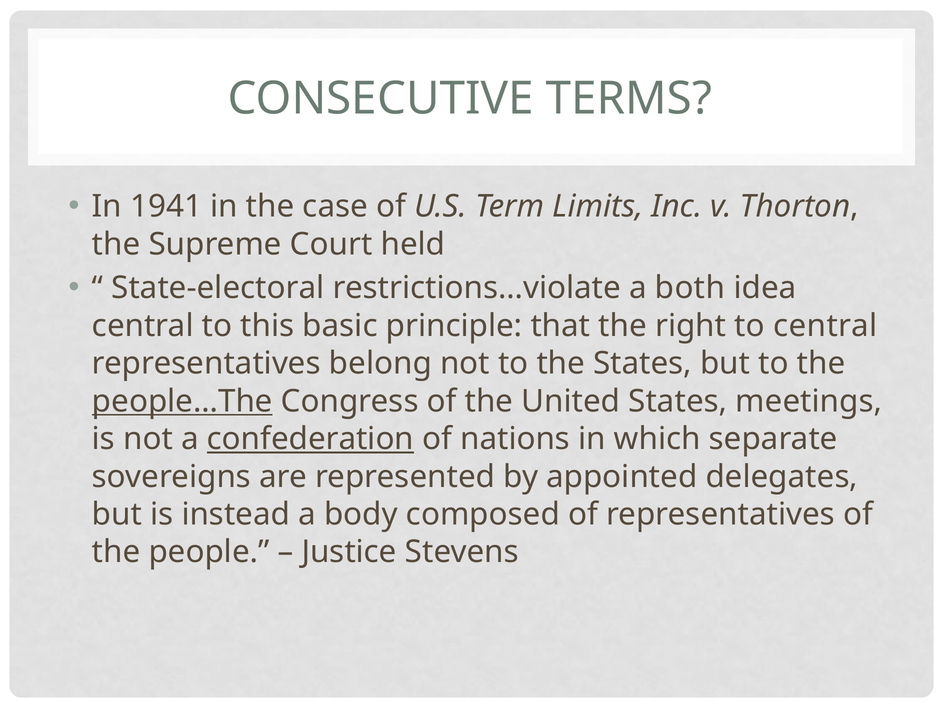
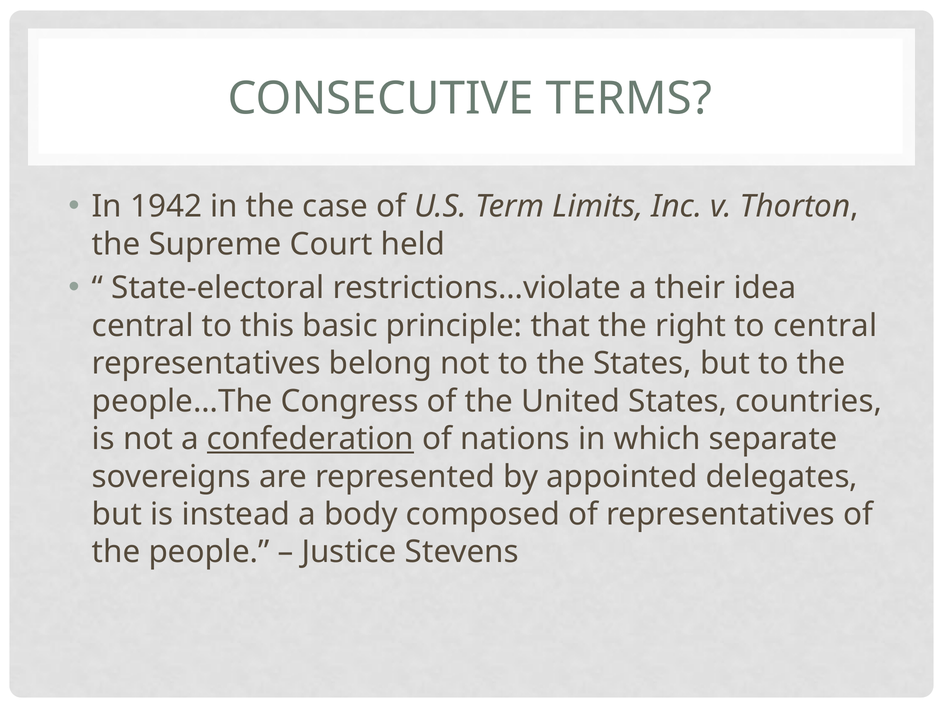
1941: 1941 -> 1942 (166, 207)
both: both -> their (690, 288)
people…The underline: present -> none (182, 401)
meetings: meetings -> countries (809, 401)
